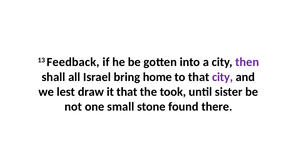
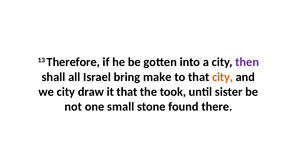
Feedback: Feedback -> Therefore (73, 62)
home: home -> make (157, 77)
city colour: purple -> orange (223, 77)
we lest: lest -> city (66, 92)
